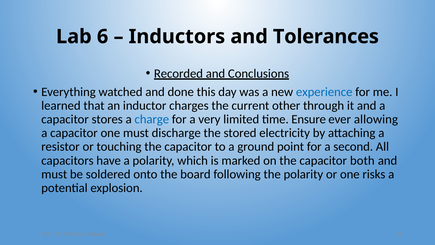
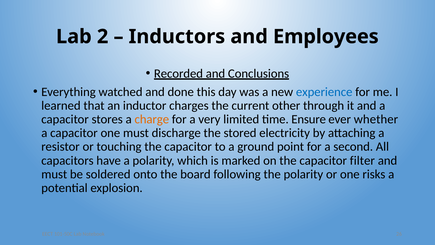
6: 6 -> 2 (103, 37)
Tolerances: Tolerances -> Employees (326, 37)
charge colour: blue -> orange (152, 119)
allowing: allowing -> whether (376, 119)
both: both -> filter (362, 160)
